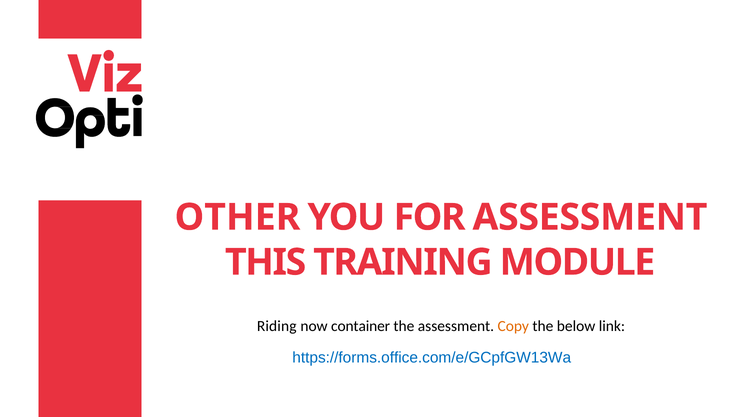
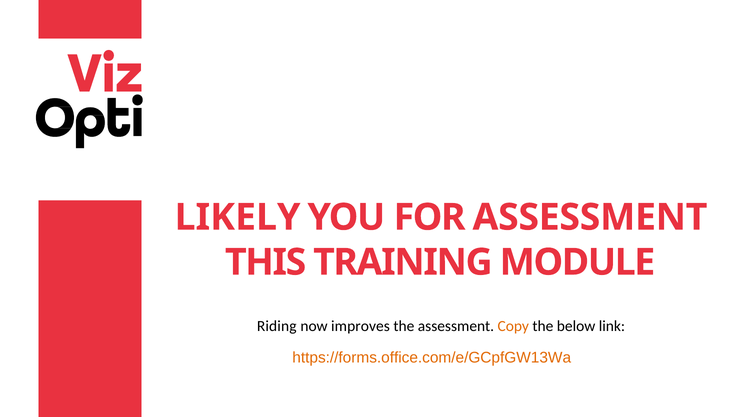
OTHER: OTHER -> LIKELY (238, 217)
container: container -> improves (360, 326)
https://forms.office.com/e/GCpfGW13Wa colour: blue -> orange (432, 357)
